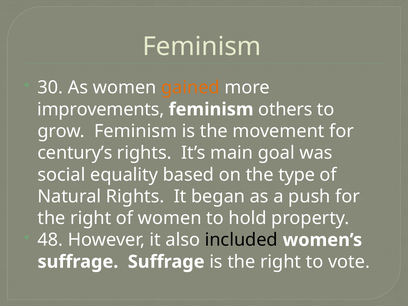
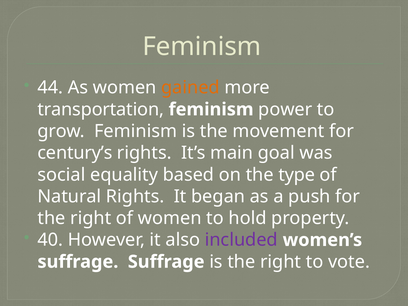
30: 30 -> 44 (50, 88)
improvements: improvements -> transportation (101, 109)
others: others -> power (285, 109)
48: 48 -> 40 (50, 240)
included colour: black -> purple (241, 240)
